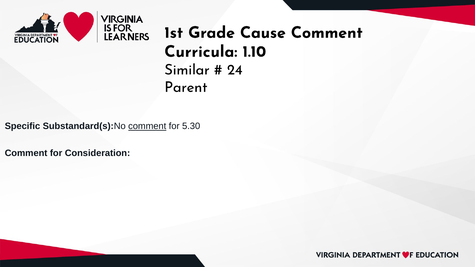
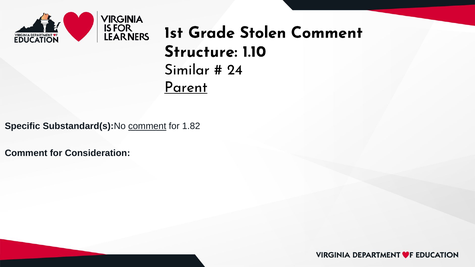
Cause: Cause -> Stolen (263, 33)
Curricula: Curricula -> Structure (201, 52)
Parent underline: none -> present (186, 87)
5.30: 5.30 -> 1.82 (191, 126)
